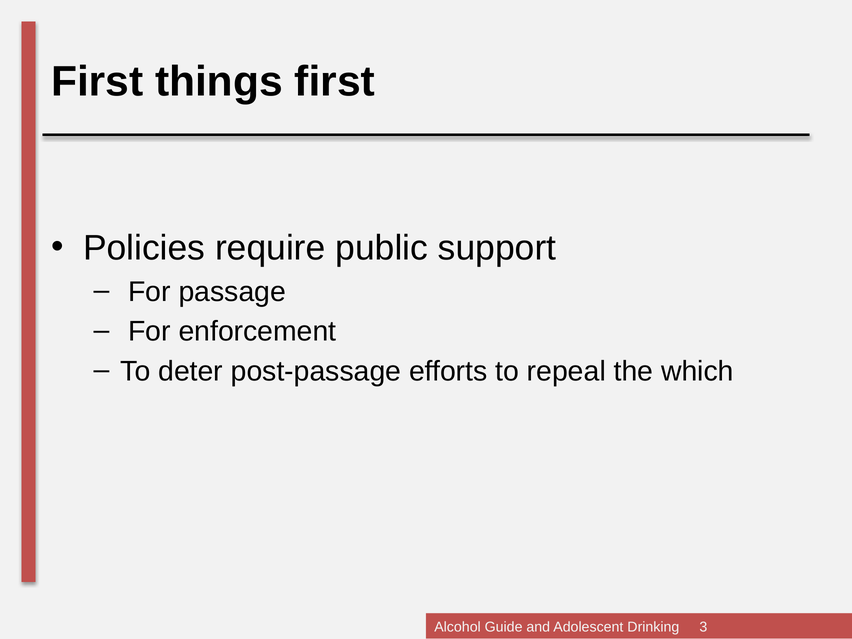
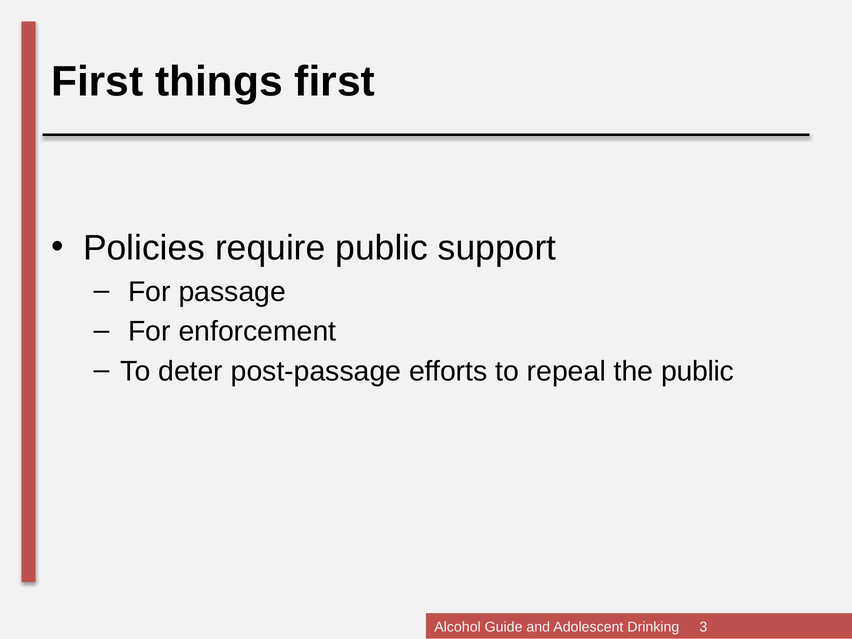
the which: which -> public (697, 371)
